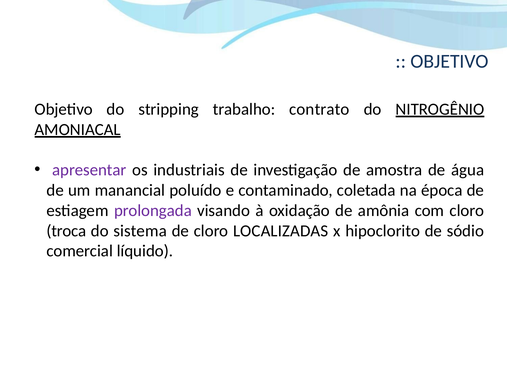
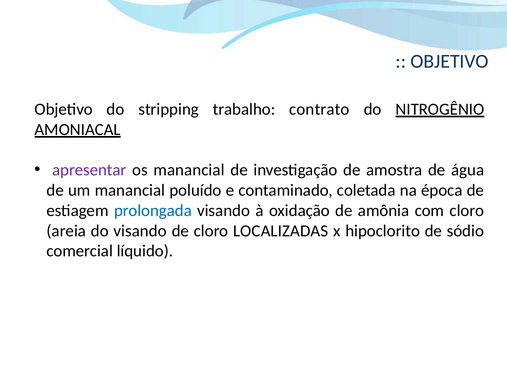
os industriais: industriais -> manancial (189, 170)
prolongada colour: purple -> blue (153, 211)
troca: troca -> areia (66, 231)
do sistema: sistema -> visando (140, 231)
